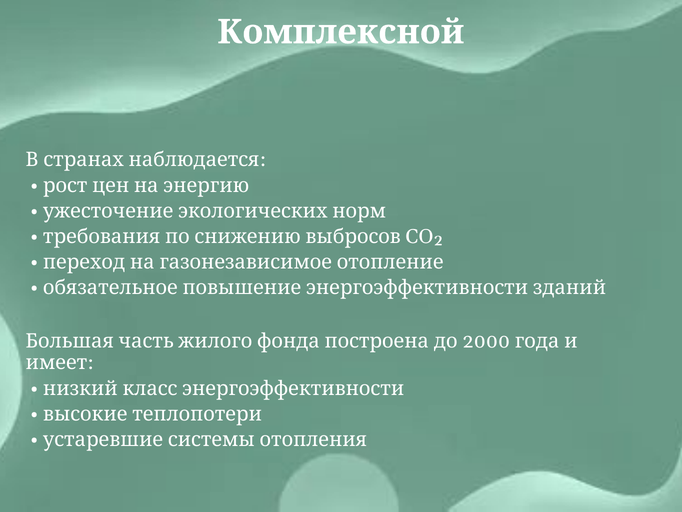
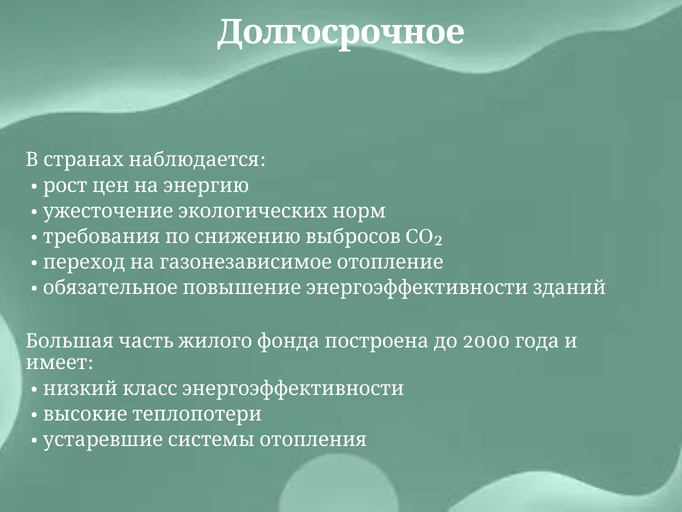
Комплексной: Комплексной -> Долгосрочное (341, 32)
